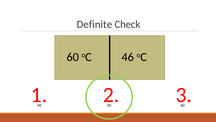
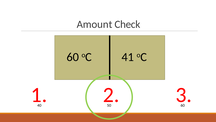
Definite: Definite -> Amount (95, 24)
46: 46 -> 41 (128, 57)
